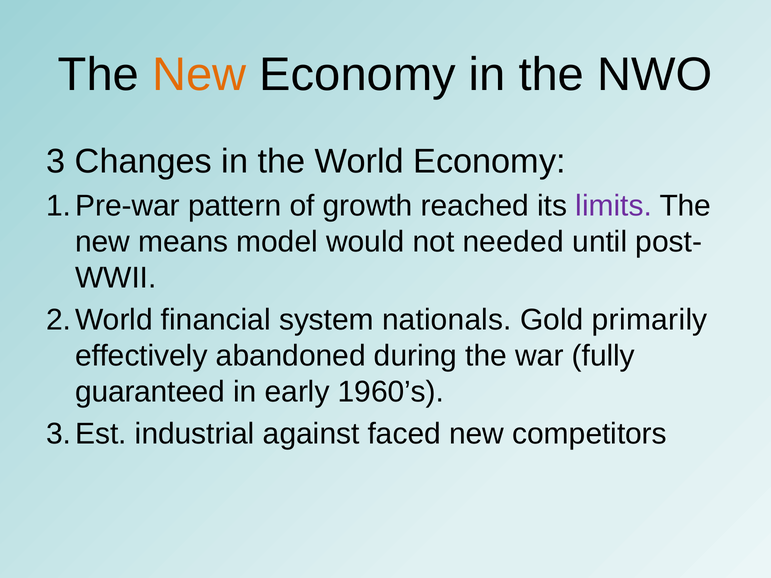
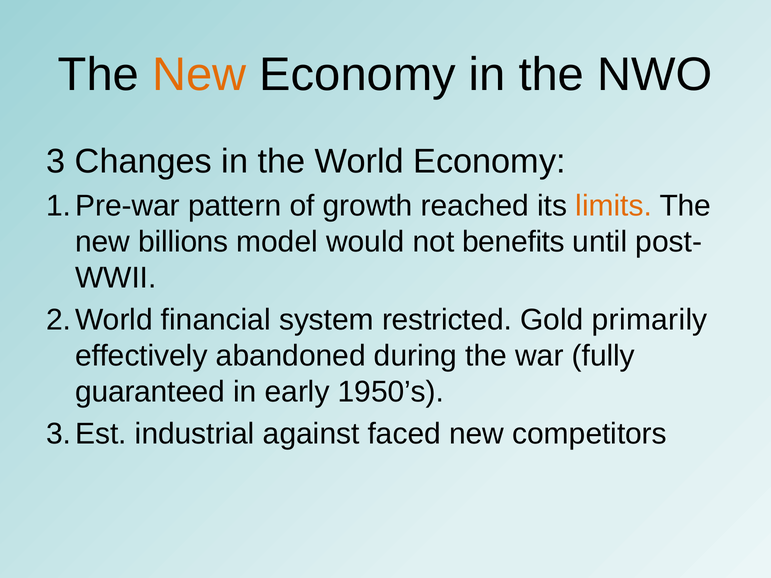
limits colour: purple -> orange (614, 206)
means: means -> billions (183, 242)
needed: needed -> benefits (513, 242)
nationals: nationals -> restricted (447, 320)
1960’s: 1960’s -> 1950’s (391, 392)
